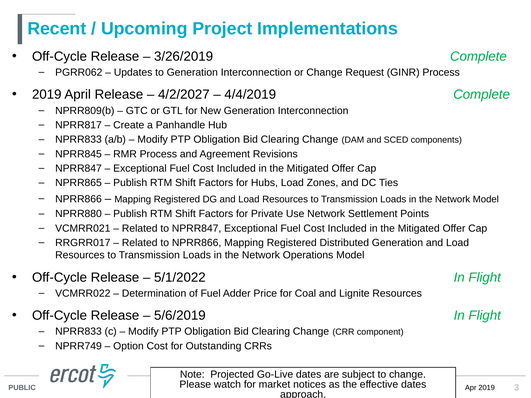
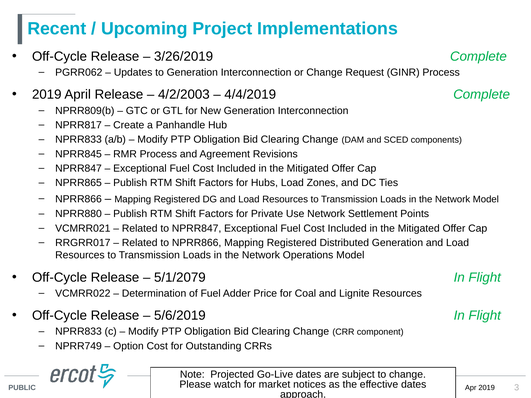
4/2/2027: 4/2/2027 -> 4/2/2003 (184, 95)
5/1/2022: 5/1/2022 -> 5/1/2079 (180, 278)
